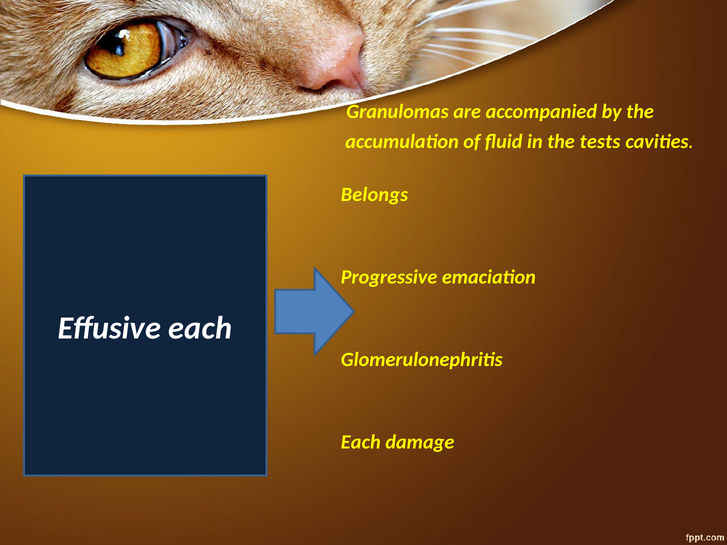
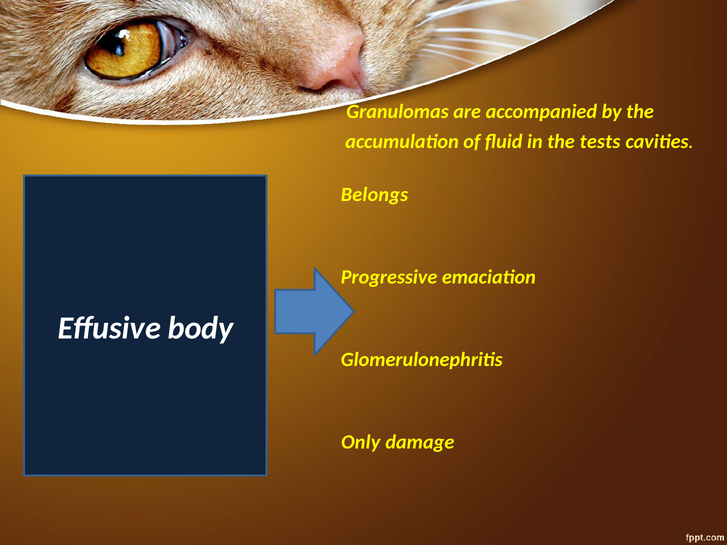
Effusive each: each -> body (201, 328)
Each: Each -> Only (361, 442)
